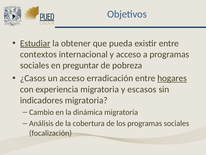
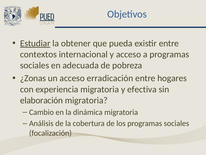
preguntar: preguntar -> adecuada (81, 65)
¿Casos: ¿Casos -> ¿Zonas (33, 78)
hogares underline: present -> none (172, 78)
escasos: escasos -> efectiva (142, 89)
indicadores: indicadores -> elaboración (42, 100)
